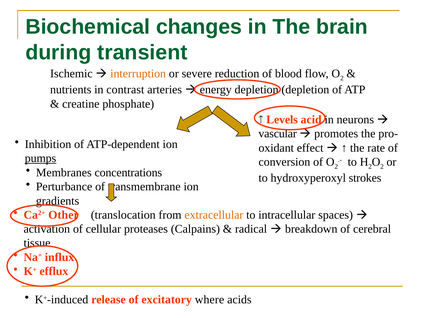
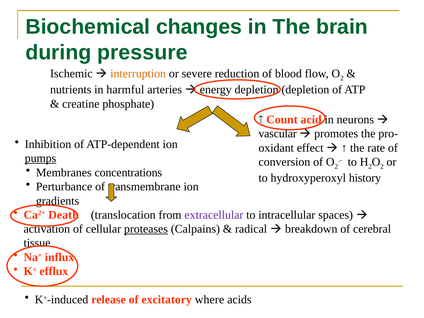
transient: transient -> pressure (142, 52)
contrast: contrast -> harmful (125, 90)
Levels: Levels -> Count (282, 120)
strokes: strokes -> history (365, 178)
Other: Other -> Death (64, 215)
extracellular colour: orange -> purple (214, 215)
proteases underline: none -> present (146, 229)
